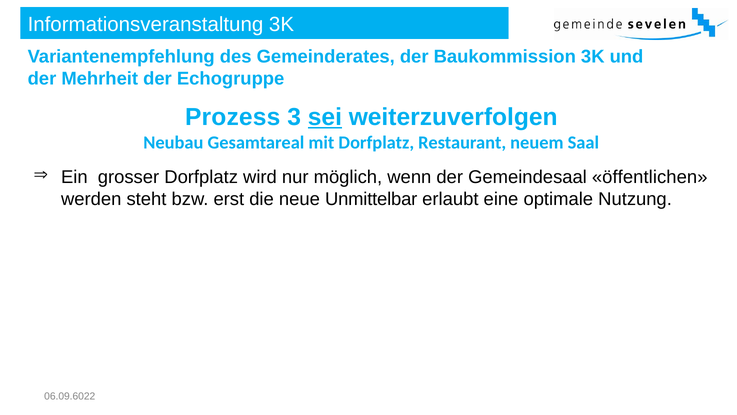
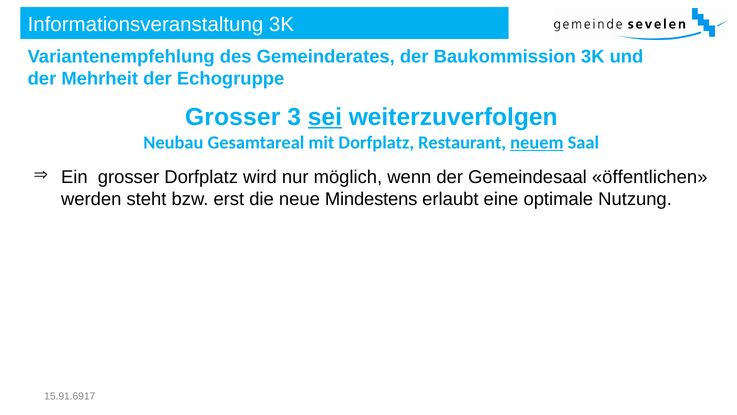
Prozess: Prozess -> Grosser (233, 117)
neuem underline: none -> present (537, 142)
Unmittelbar: Unmittelbar -> Mindestens (371, 199)
06.09.6022: 06.09.6022 -> 15.91.6917 (70, 396)
